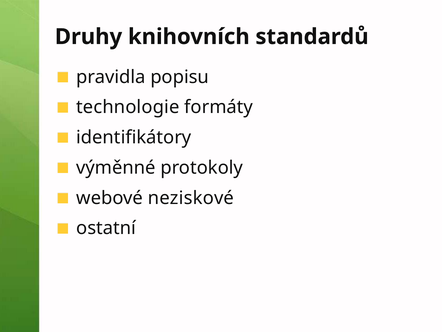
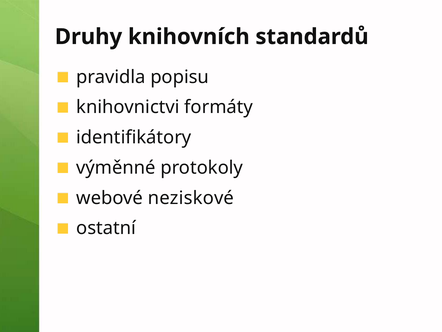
technologie: technologie -> knihovnictvi (128, 107)
